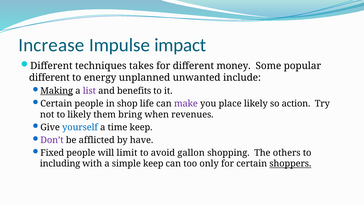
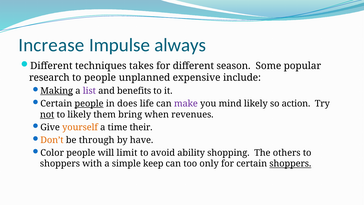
impact: impact -> always (180, 45)
money: money -> season (234, 66)
different: different -> research (49, 78)
to energy: energy -> people (100, 78)
unwanted: unwanted -> expensive (197, 78)
people underline: none -> present (89, 103)
shop: shop -> does (127, 103)
place: place -> mind (230, 103)
not underline: none -> present (47, 114)
yourself colour: blue -> orange (80, 127)
time keep: keep -> their (141, 127)
Don’t colour: purple -> orange (52, 140)
afflicted: afflicted -> through (97, 140)
Fixed: Fixed -> Color (52, 153)
gallon: gallon -> ability (191, 153)
including: including -> shoppers (60, 164)
